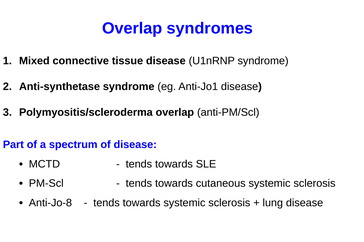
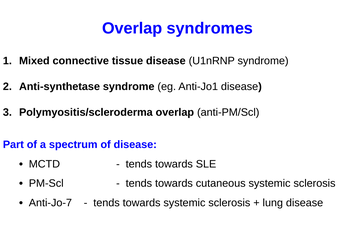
Anti-Jo-8: Anti-Jo-8 -> Anti-Jo-7 (50, 203)
